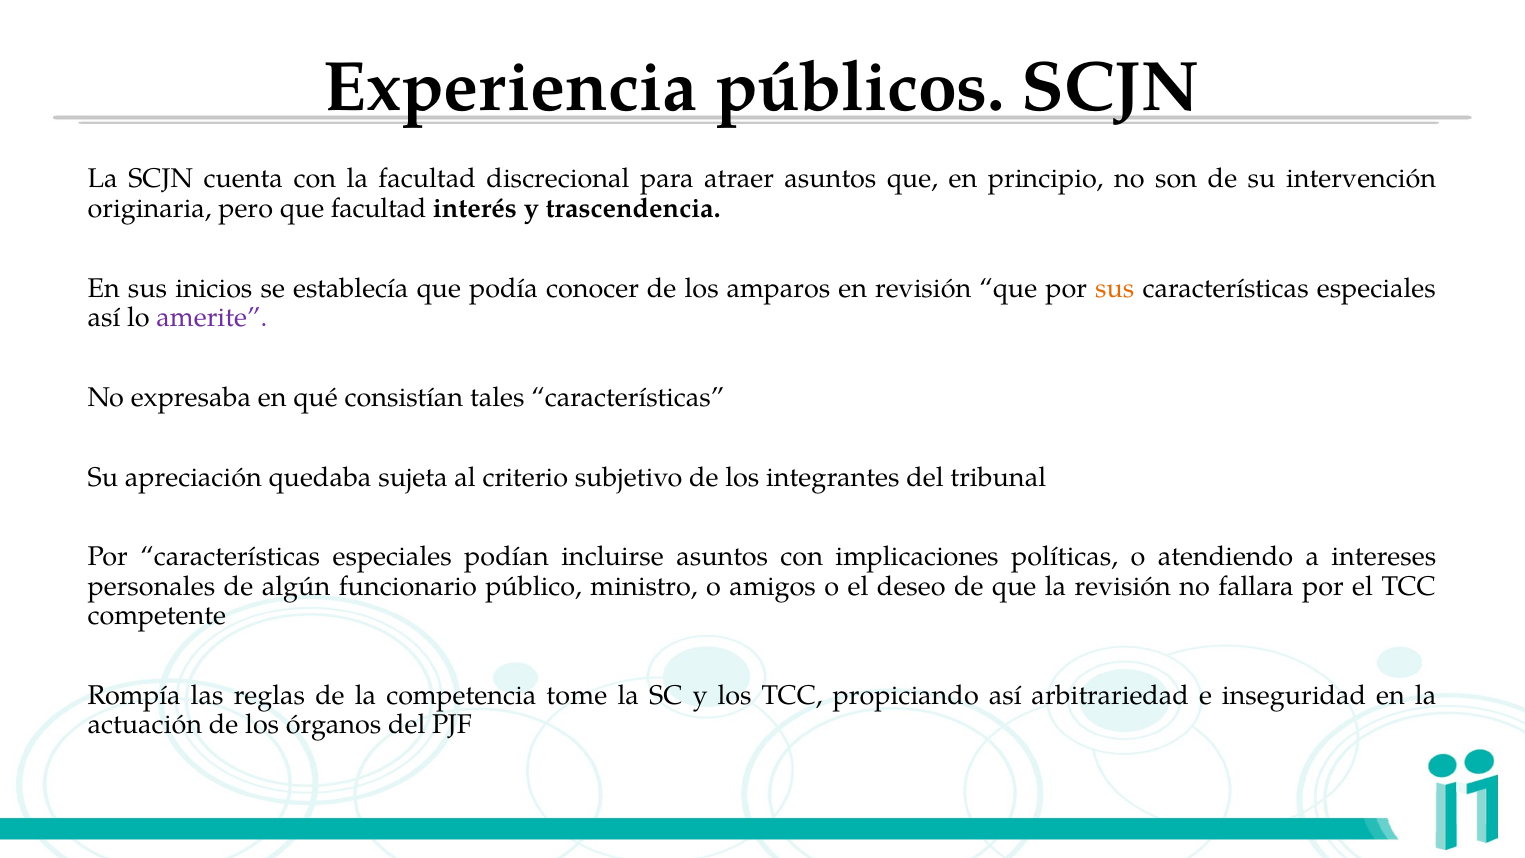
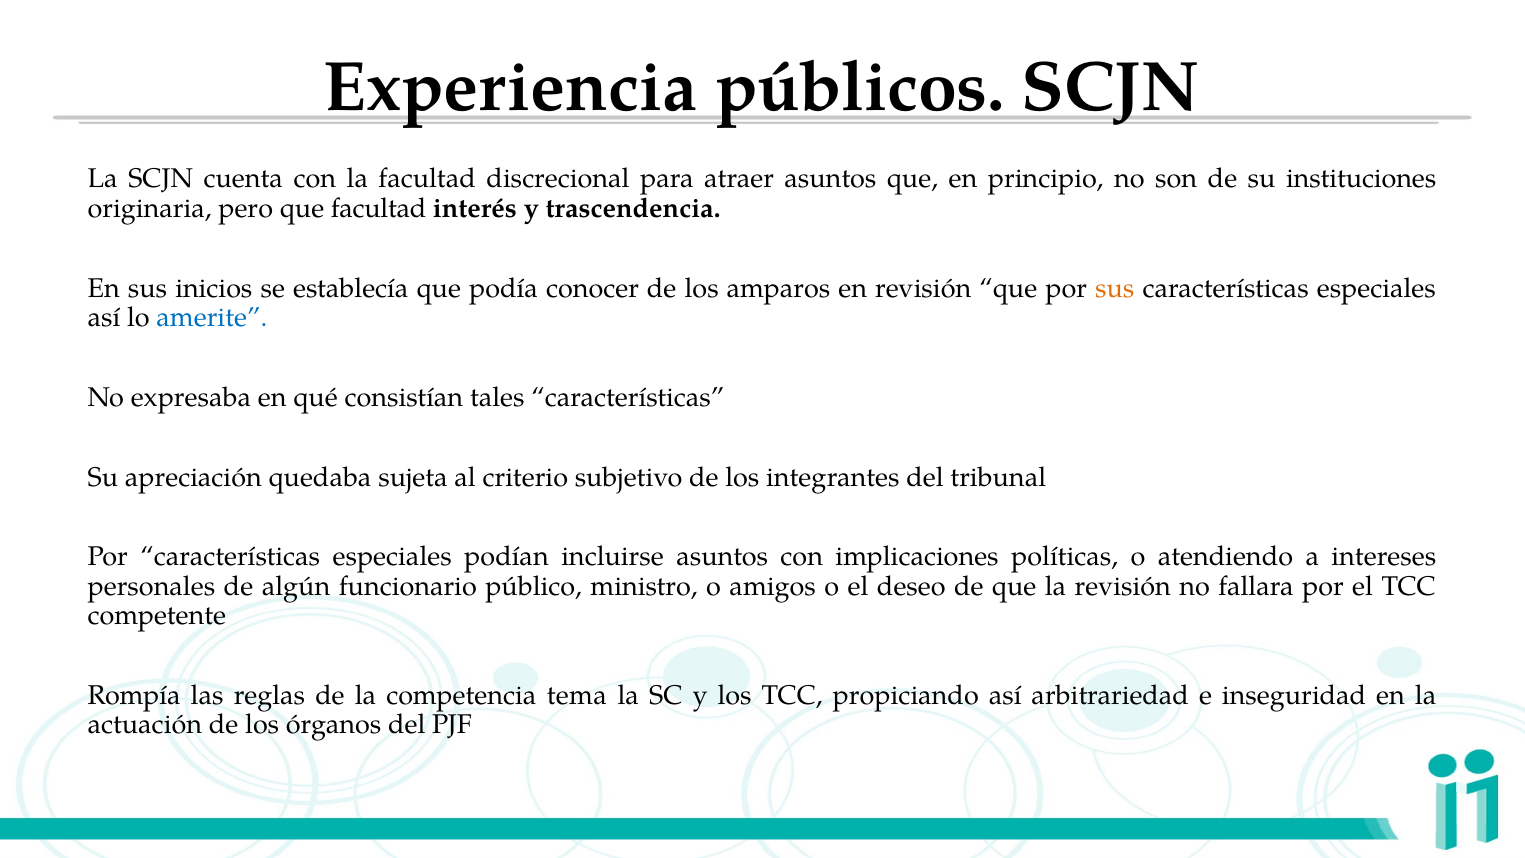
intervención: intervención -> instituciones (1361, 179)
amerite colour: purple -> blue (212, 317)
tome: tome -> tema (577, 695)
